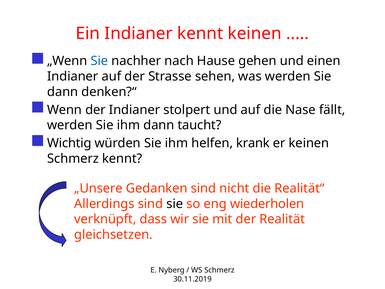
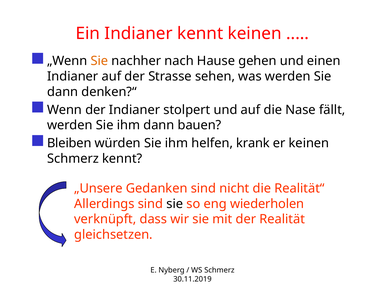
Sie colour: blue -> orange (99, 61)
taucht: taucht -> bauen (199, 125)
Wichtig: Wichtig -> Bleiben (69, 143)
